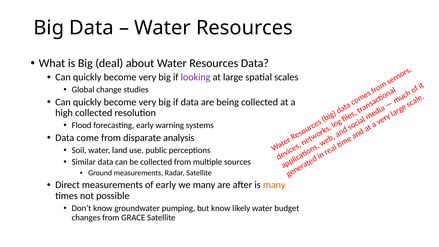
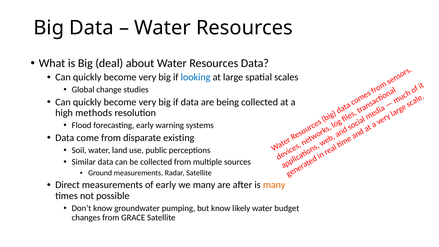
looking colour: purple -> blue (196, 77)
high collected: collected -> methods (94, 113)
analysis: analysis -> existing (179, 138)
